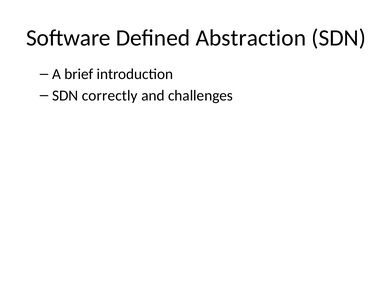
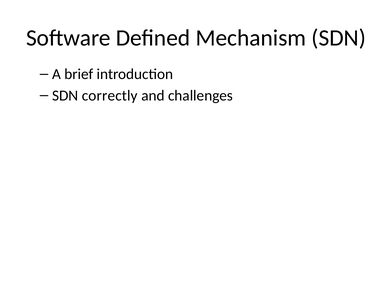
Abstraction: Abstraction -> Mechanism (251, 38)
